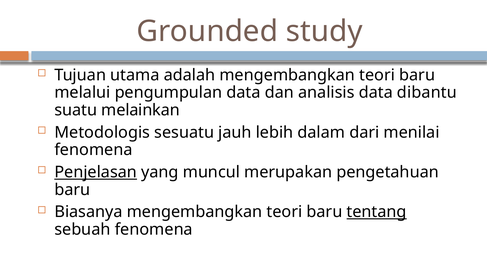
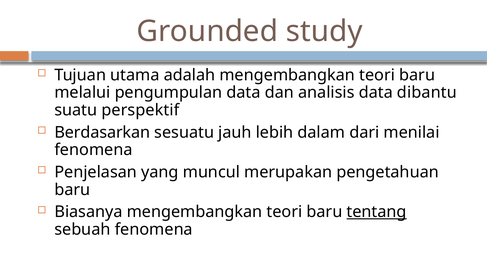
melainkan: melainkan -> perspektif (140, 110)
Metodologis: Metodologis -> Berdasarkan (102, 132)
Penjelasan underline: present -> none (96, 172)
